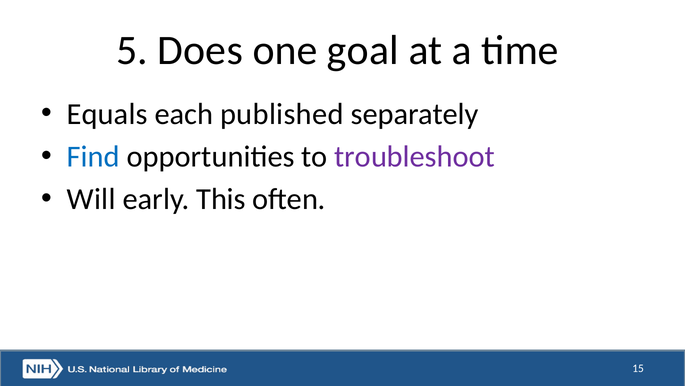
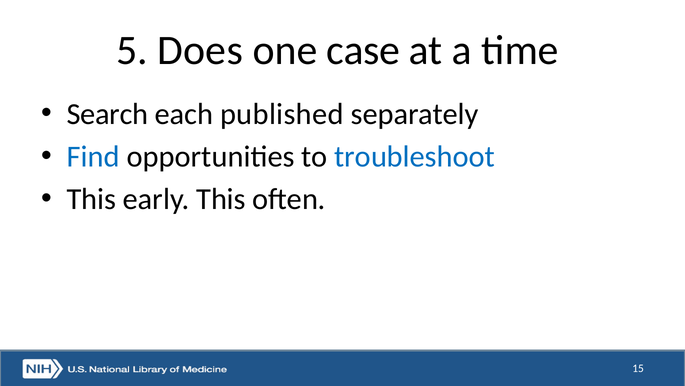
goal: goal -> case (363, 50)
Equals: Equals -> Search (107, 114)
troubleshoot colour: purple -> blue (415, 156)
Will: Will -> This (91, 199)
